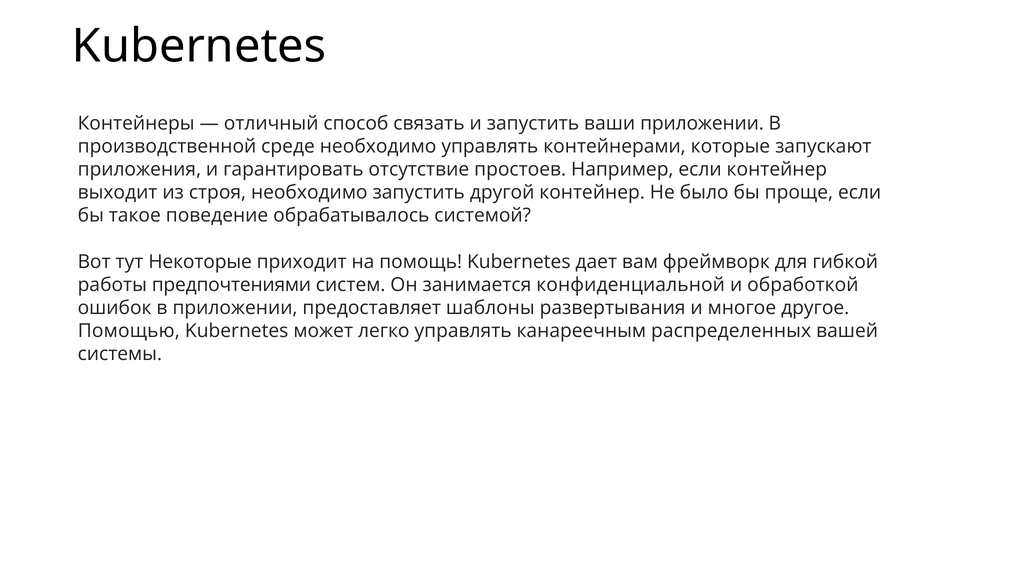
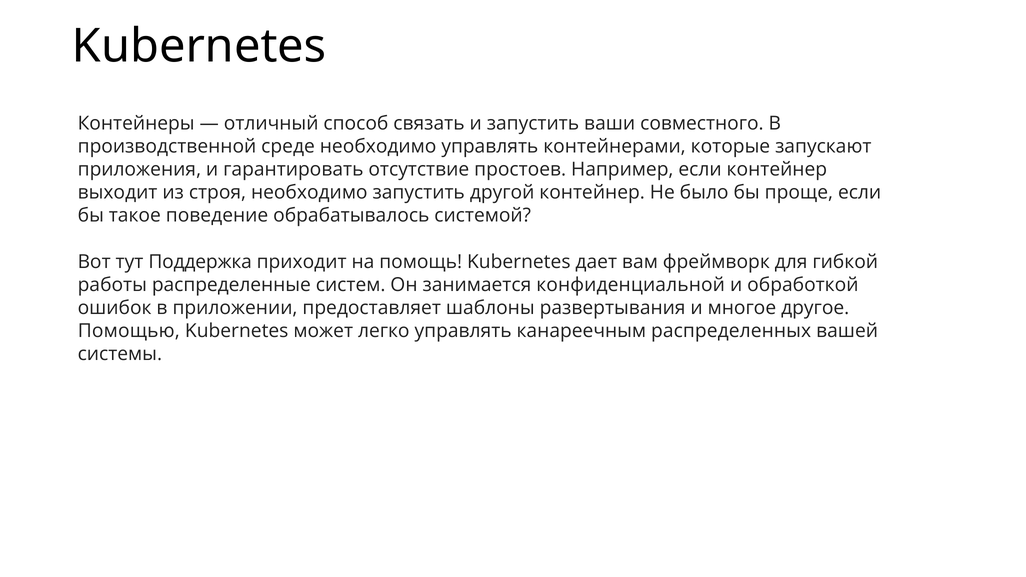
ваши приложении: приложении -> совместного (702, 123)
Некоторые: Некоторые -> Поддержка (200, 262)
предпочтениями: предпочтениями -> распределенные (231, 285)
